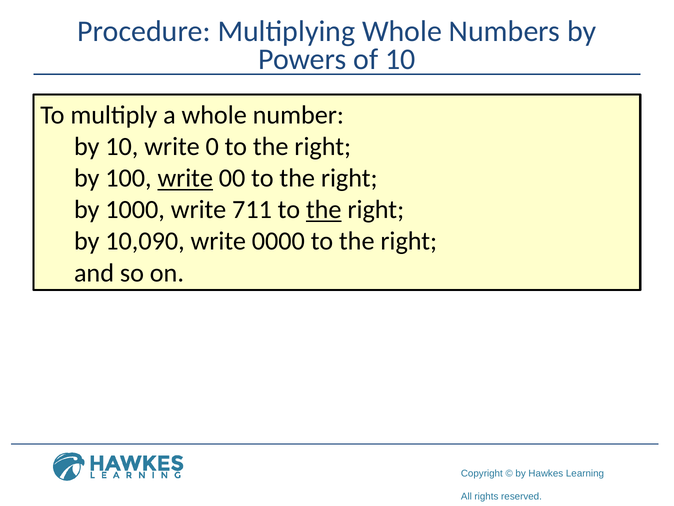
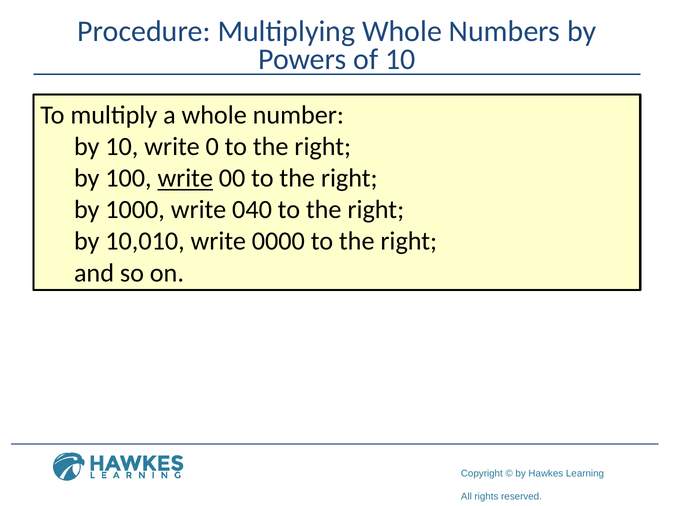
711: 711 -> 040 (252, 210)
the underline: present -> none (324, 210)
10,090: 10,090 -> 10,010 (145, 241)
